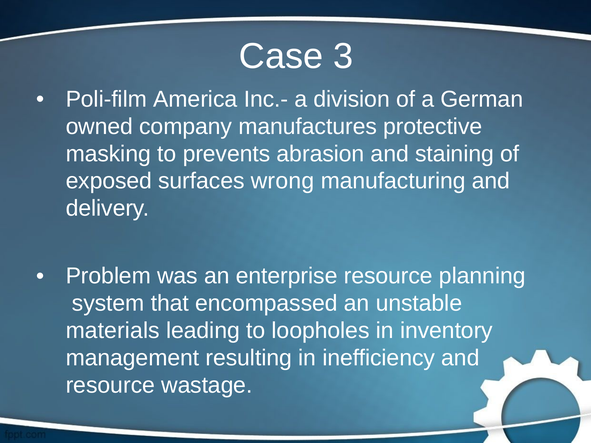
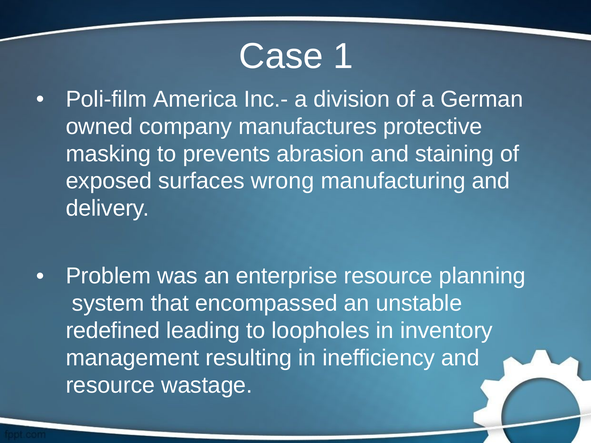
3: 3 -> 1 (343, 56)
materials: materials -> redefined (113, 331)
